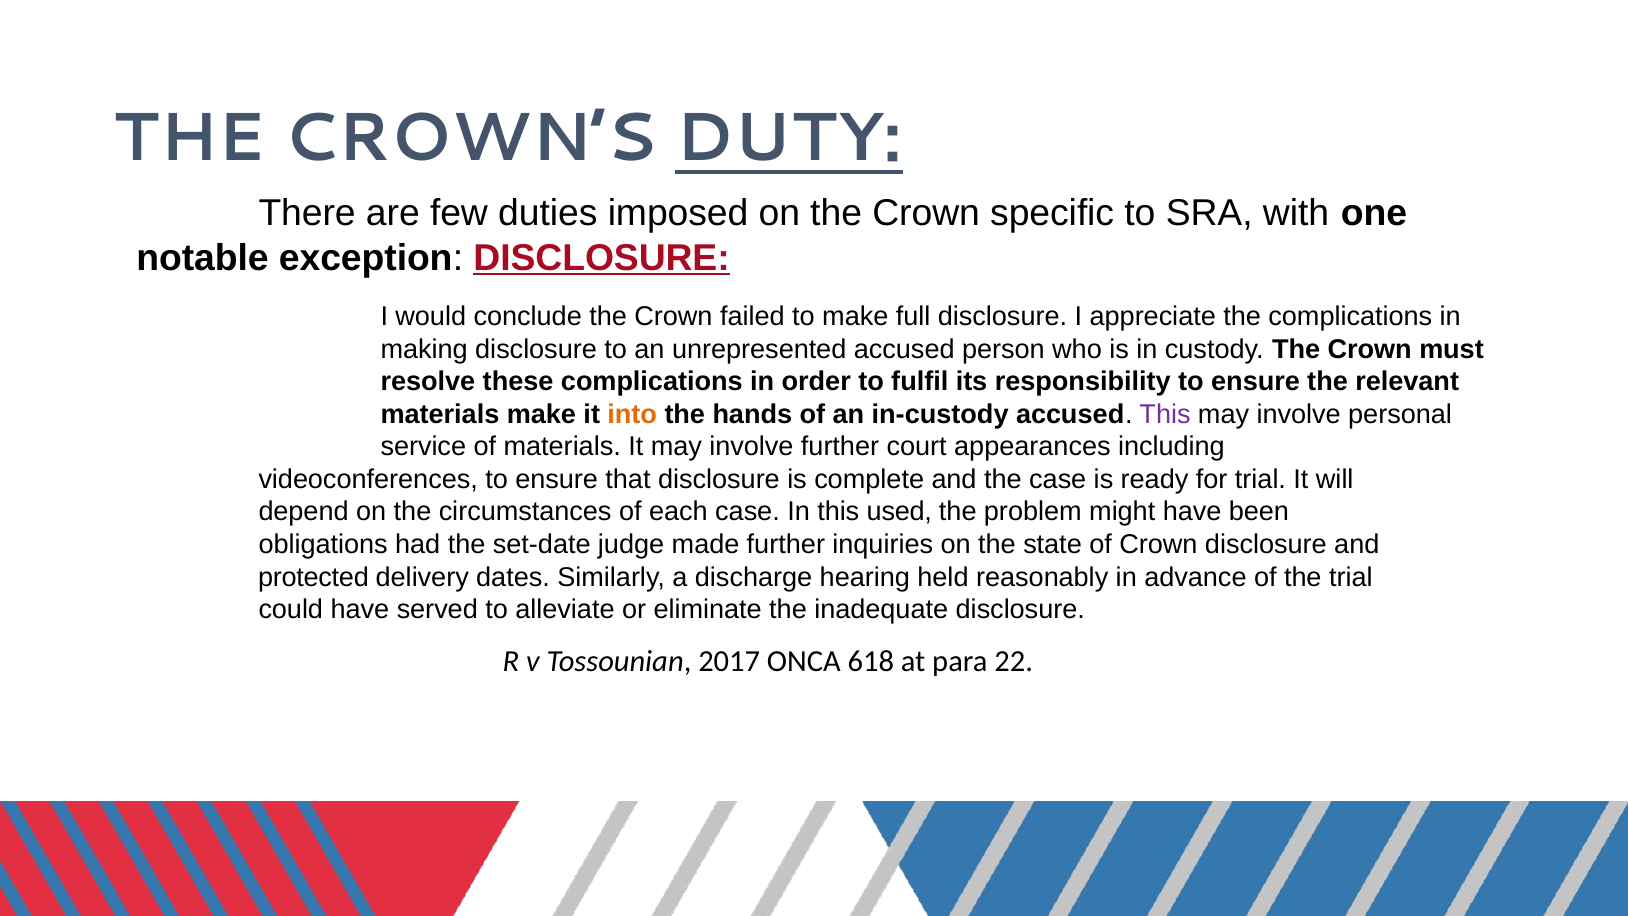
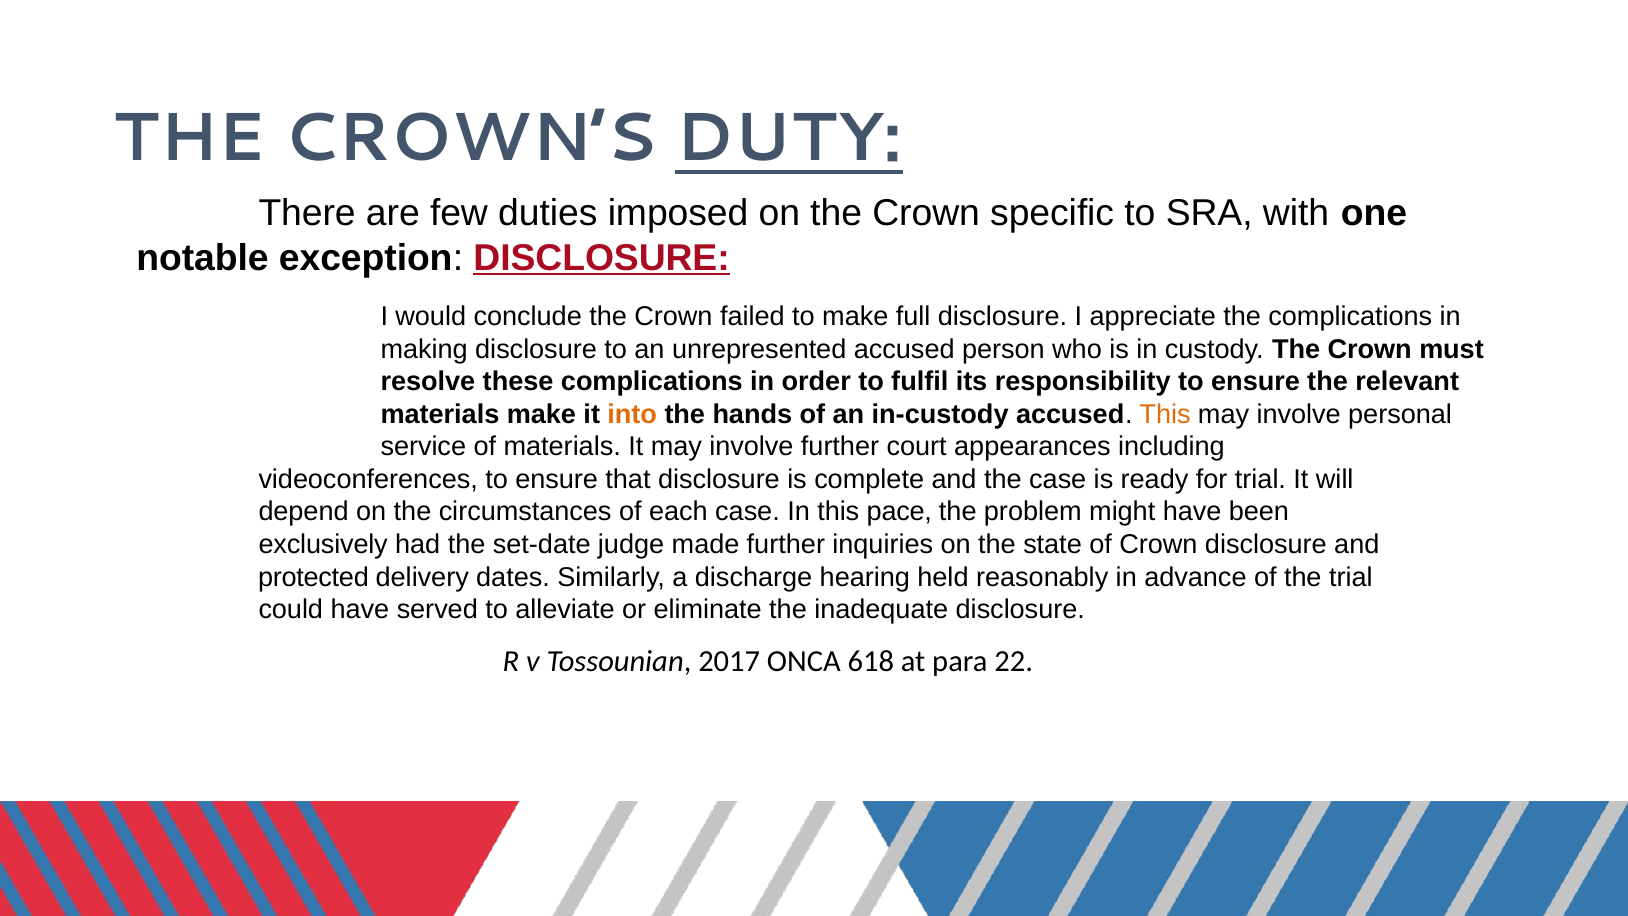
This colour: purple -> orange (1165, 414)
used: used -> pace (899, 512)
obligations: obligations -> exclusively (323, 544)
